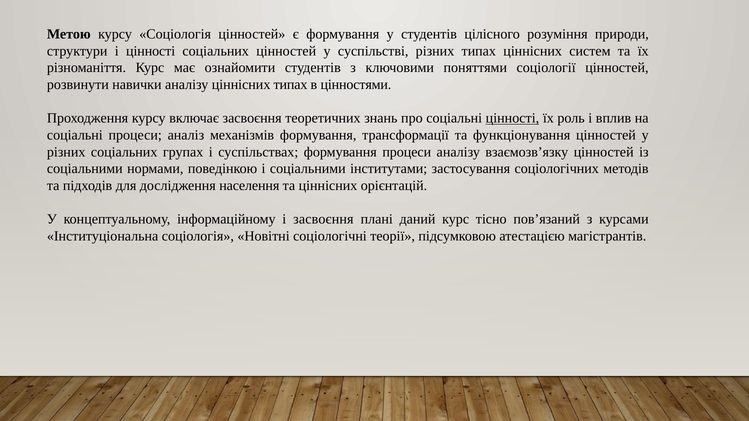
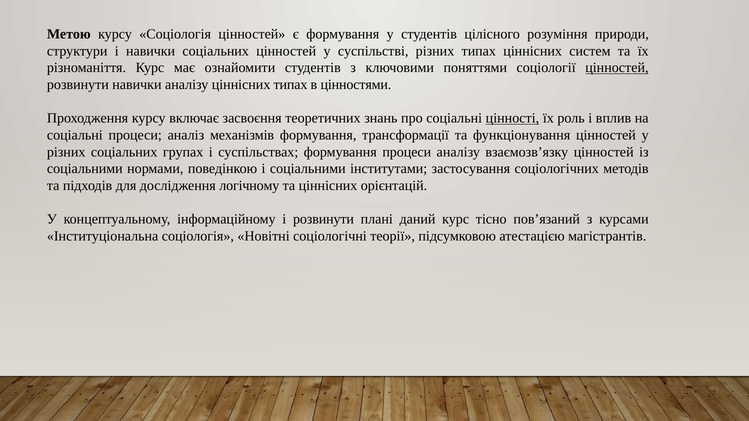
і цінності: цінності -> навички (151, 51)
цінностей underline: none -> present (617, 68)
населення: населення -> логічному (249, 186)
і засвоєння: засвоєння -> розвинути (324, 219)
